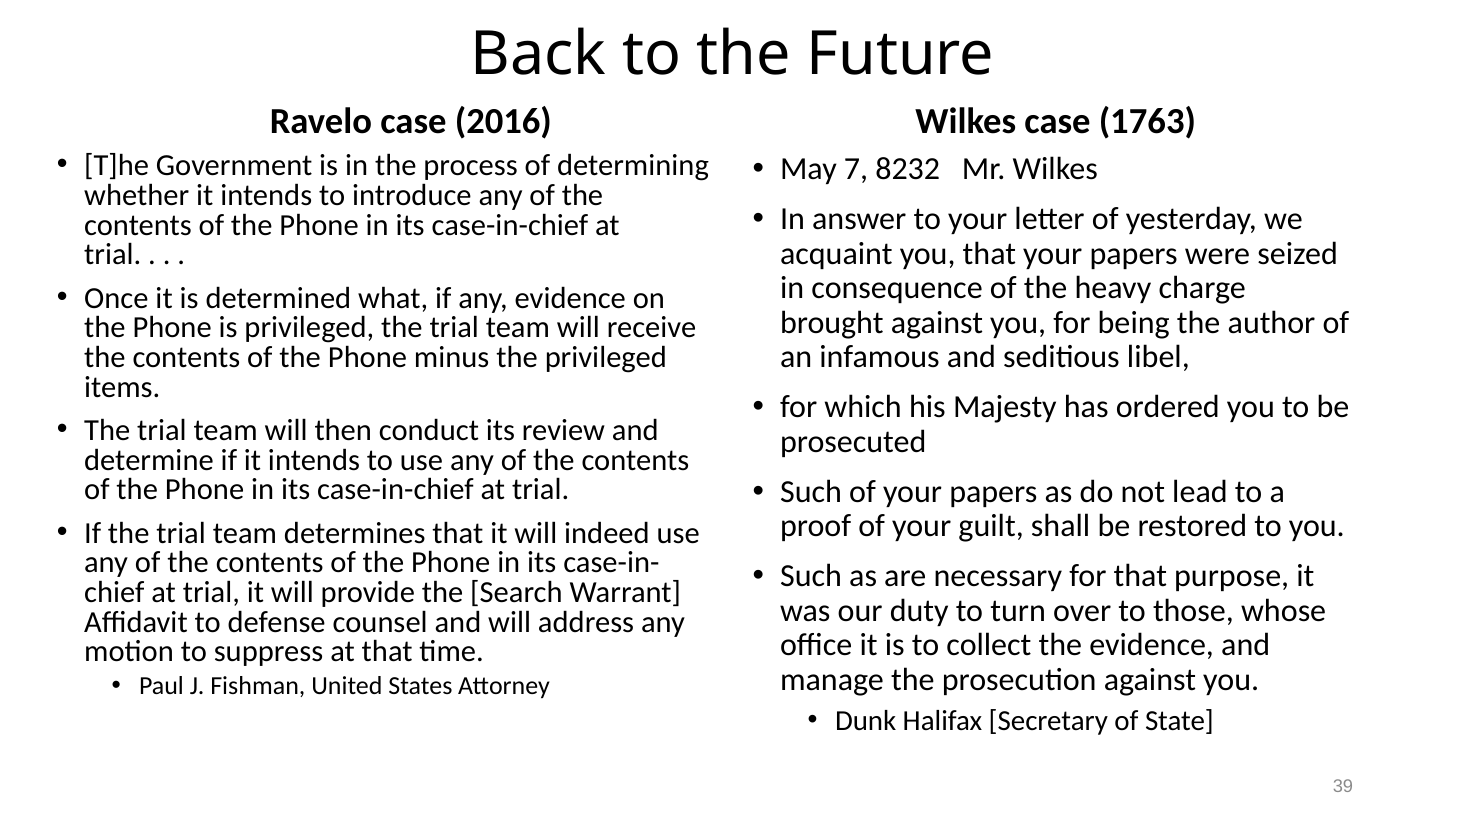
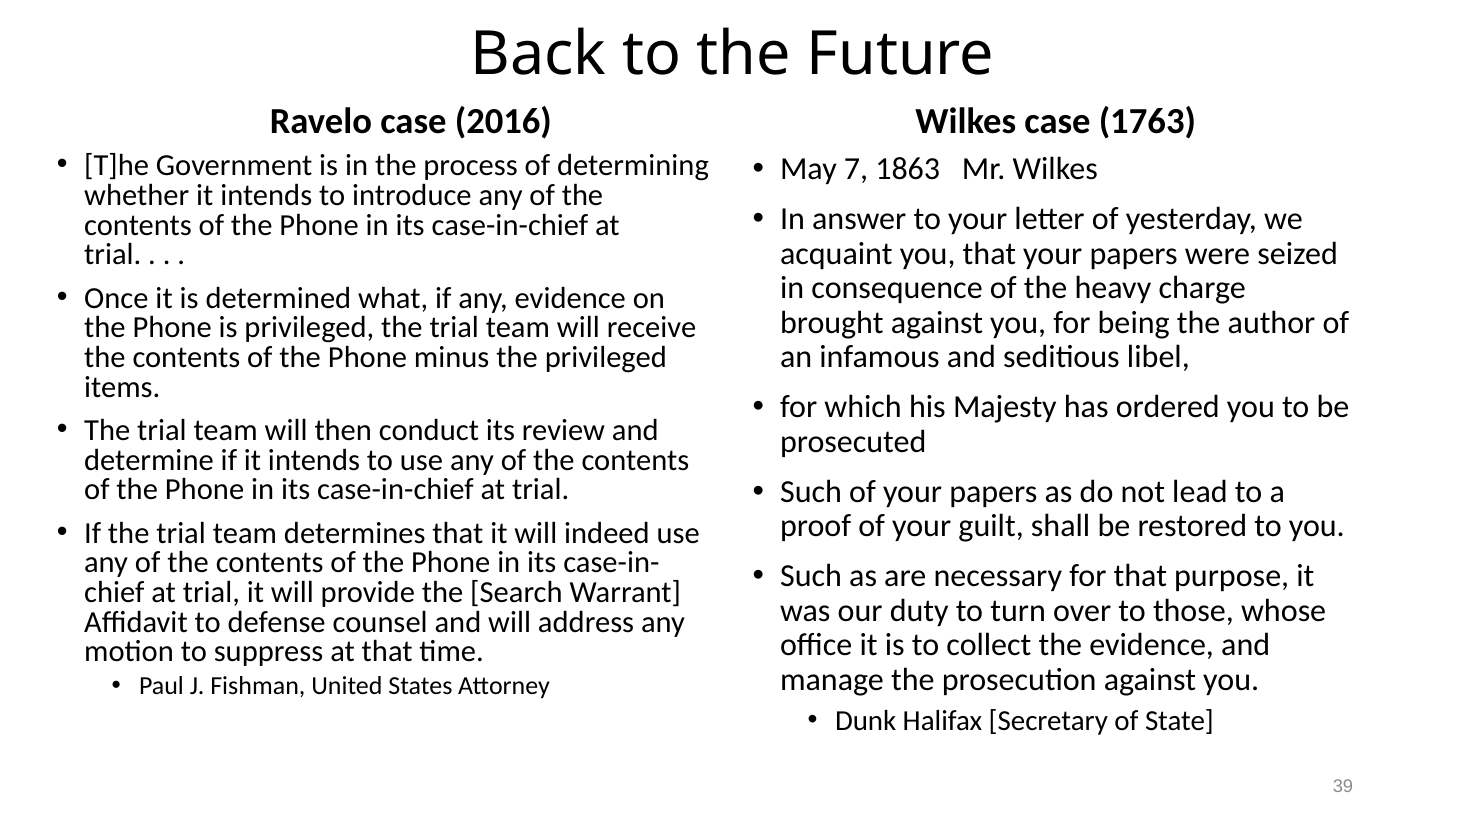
8232: 8232 -> 1863 (908, 169)
